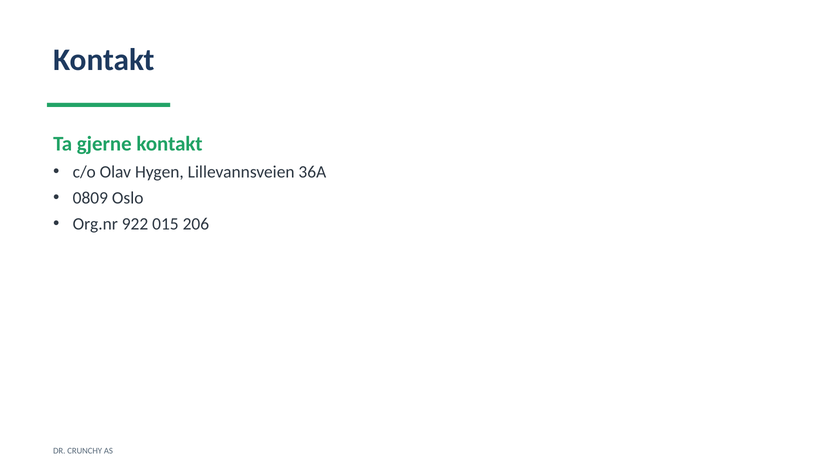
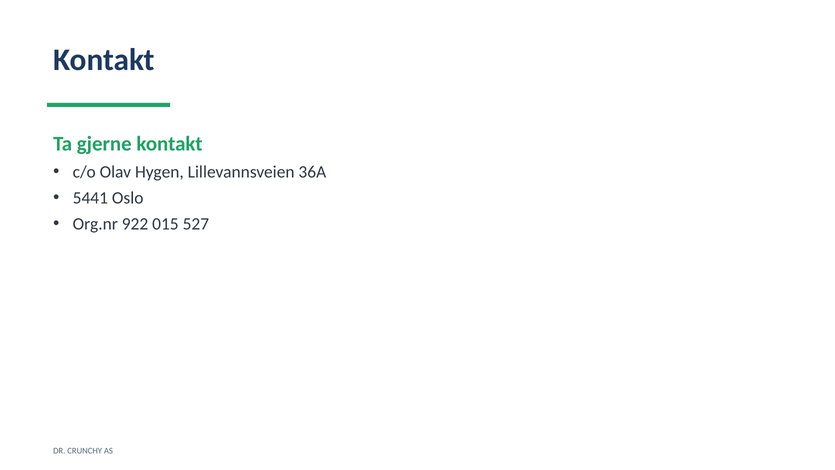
0809: 0809 -> 5441 (90, 198)
206: 206 -> 527 (196, 224)
